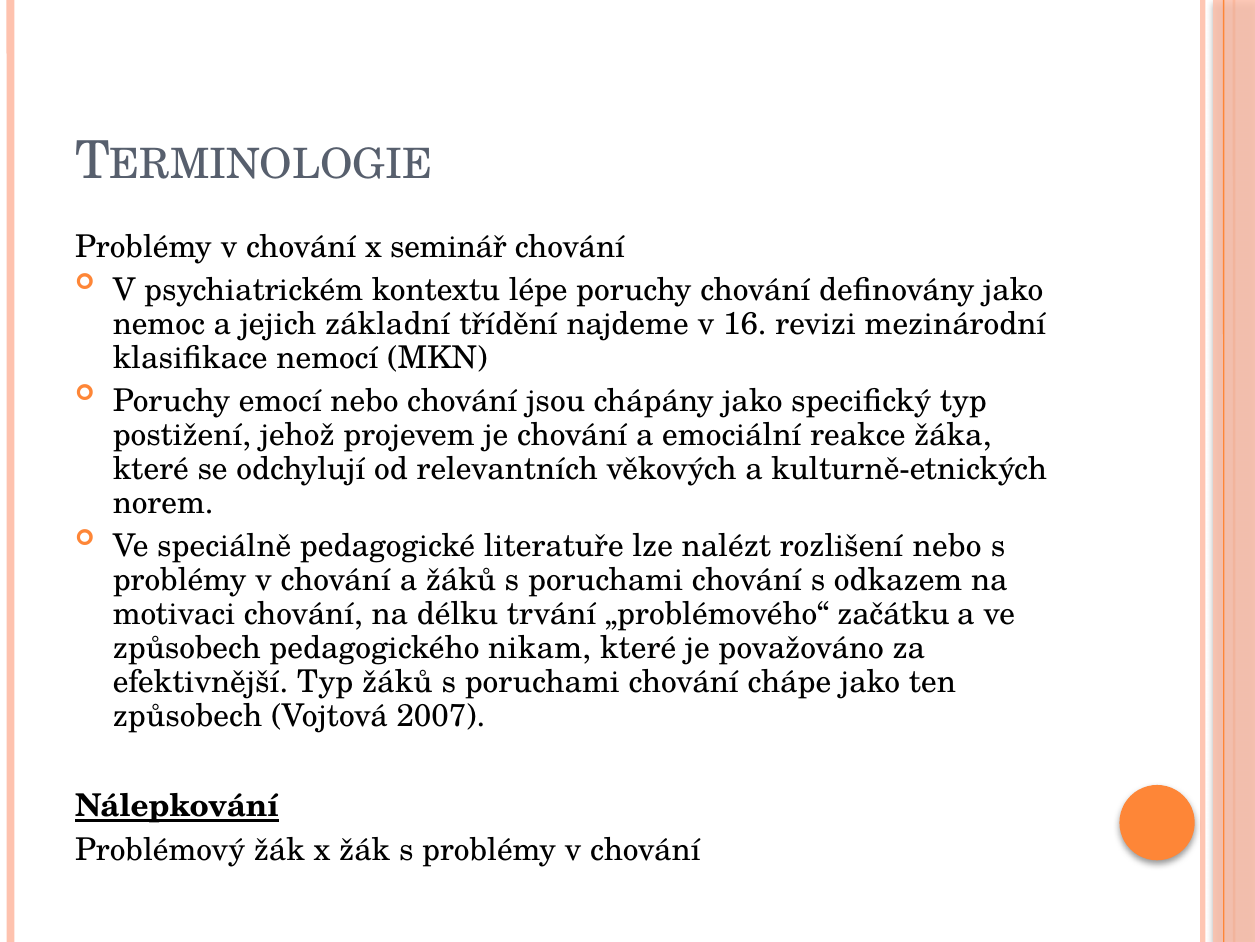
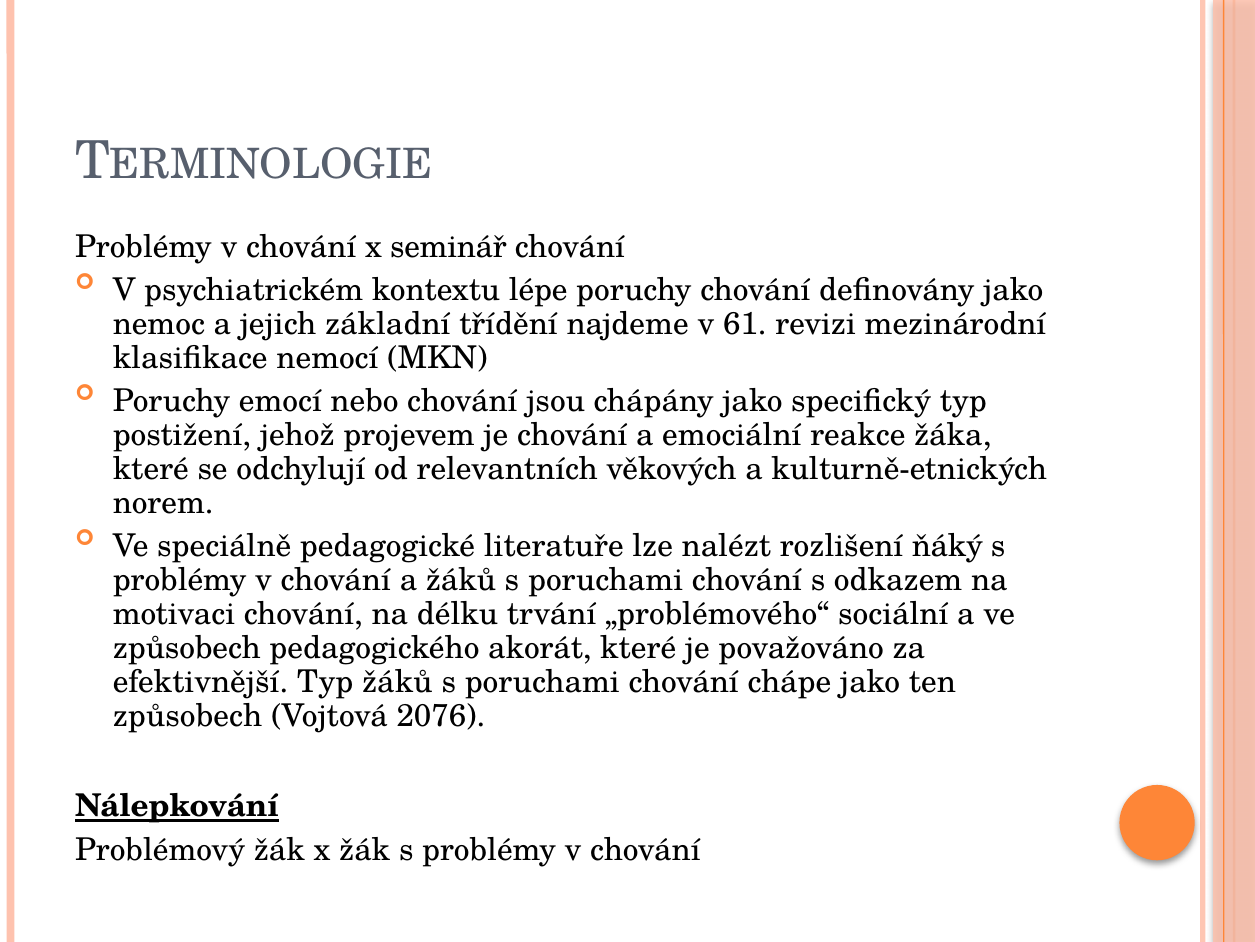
16: 16 -> 61 (745, 324)
rozlišení nebo: nebo -> ňáký (947, 546)
začátku: začátku -> sociální (893, 614)
nikam: nikam -> akorát (540, 648)
2007: 2007 -> 2076 (441, 716)
